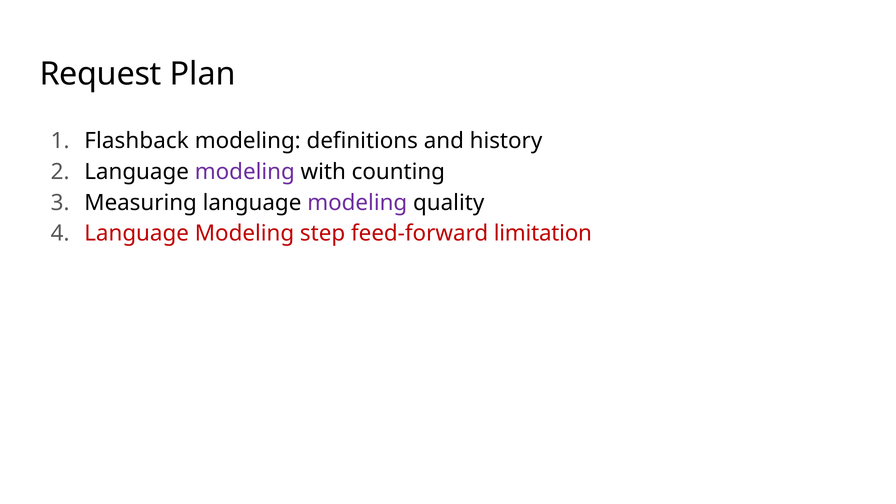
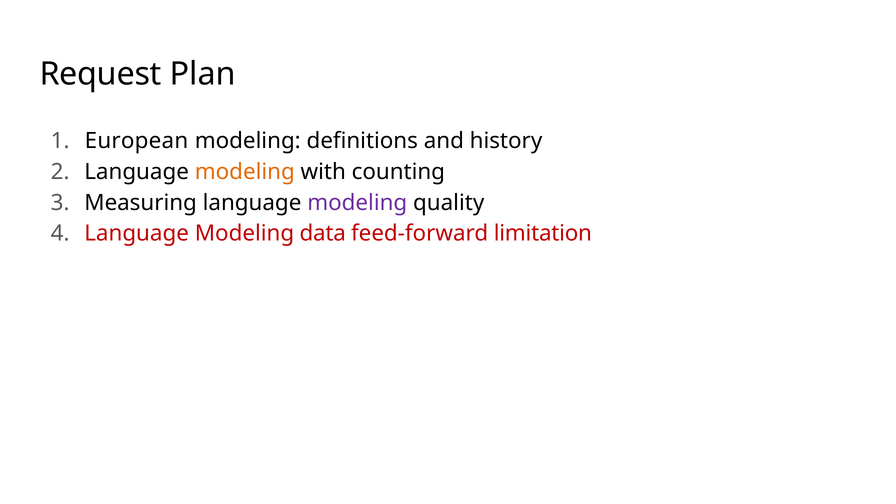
Flashback: Flashback -> European (136, 141)
modeling colour: purple -> orange (245, 172)
step: step -> data (323, 234)
